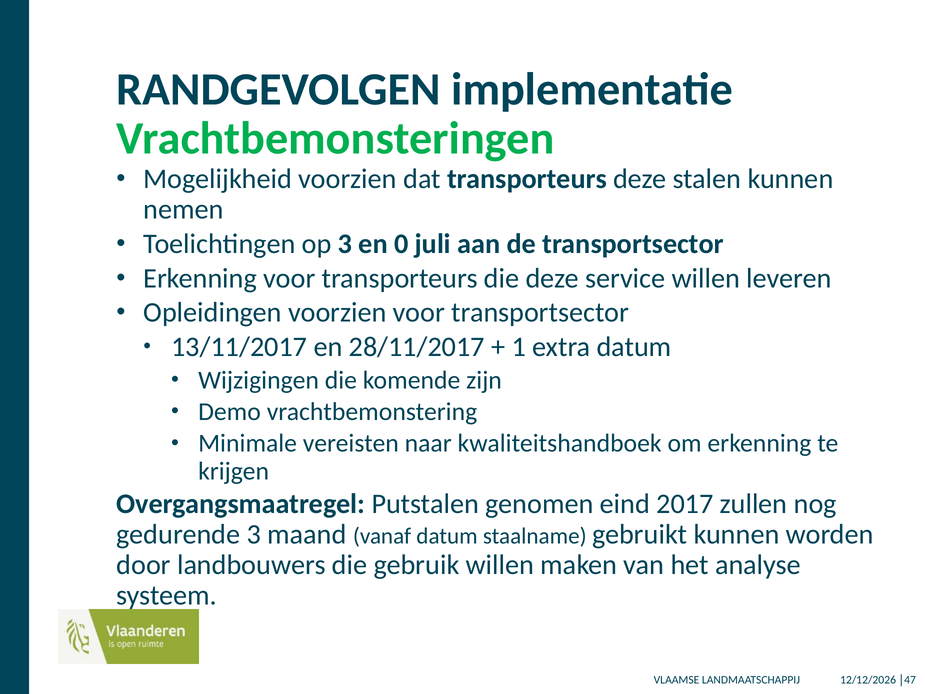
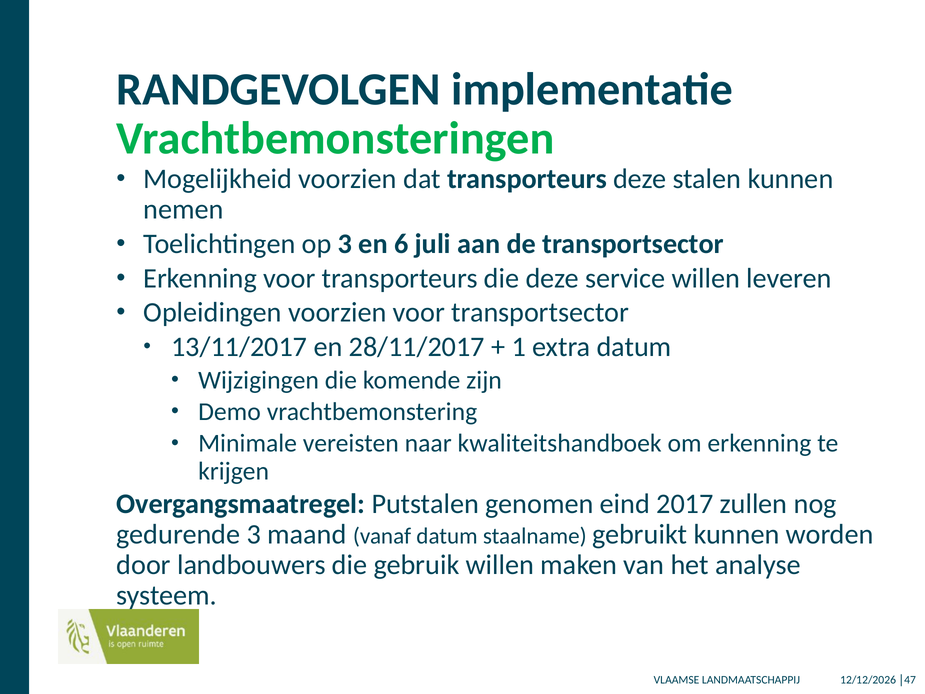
0: 0 -> 6 (401, 244)
